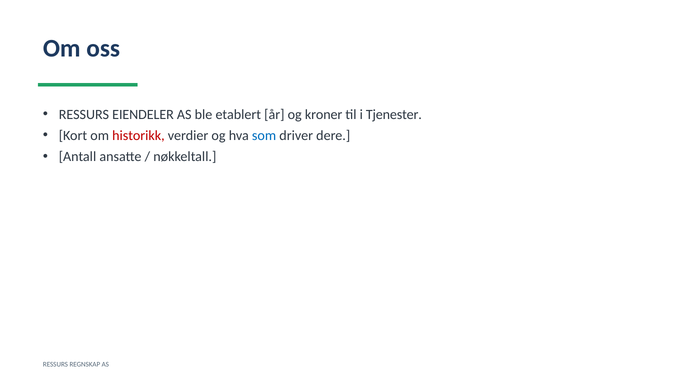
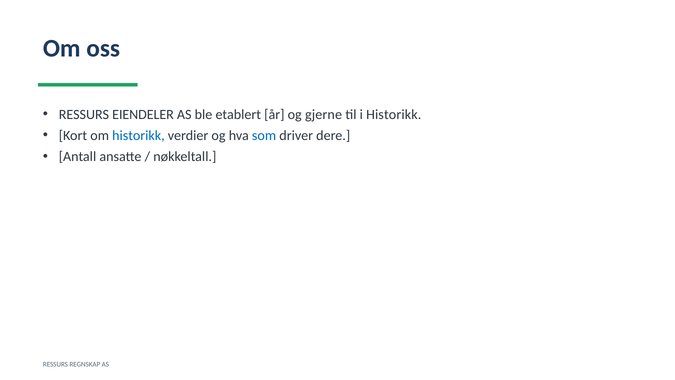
kroner: kroner -> gjerne (324, 114)
i Tjenester: Tjenester -> Historikk (394, 114)
historikk colour: red -> blue (138, 135)
